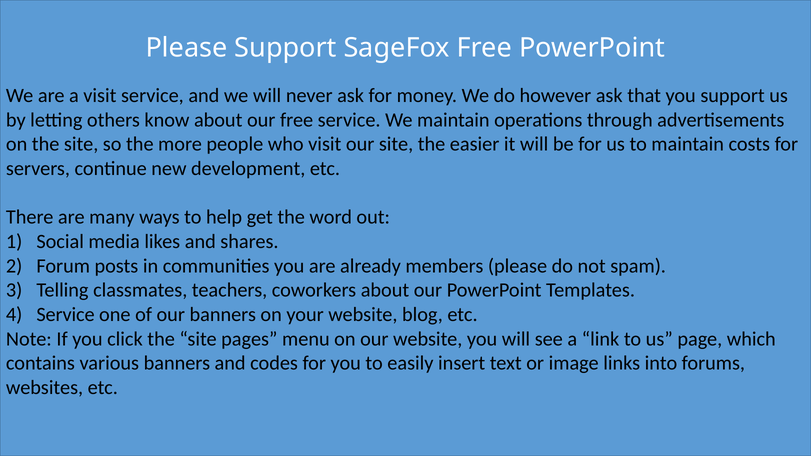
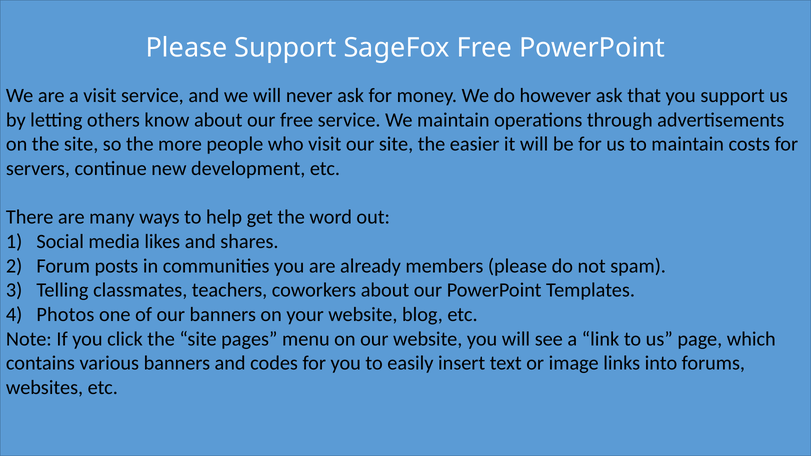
Service: Service -> Photos (65, 315)
